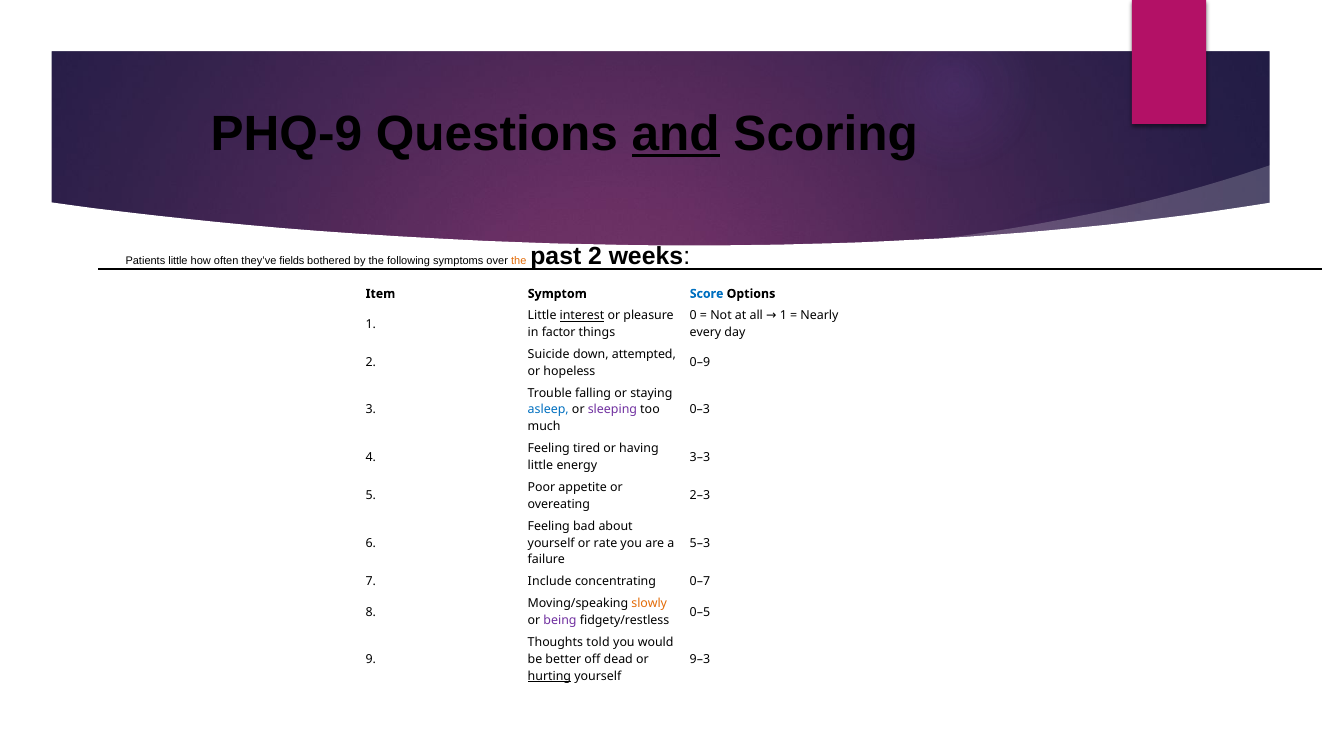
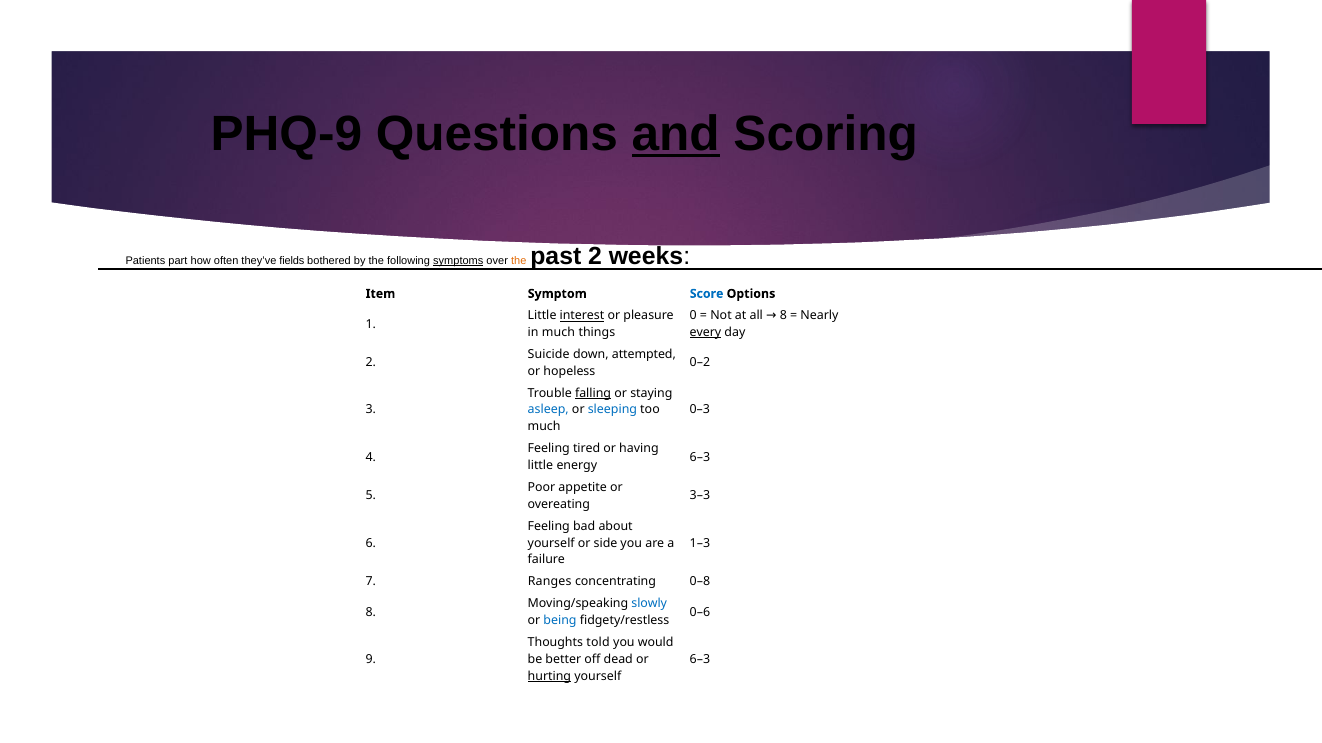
Patients little: little -> part (178, 261)
symptoms underline: none -> present (458, 261)
all 1: 1 -> 8 (783, 316)
in factor: factor -> much (559, 333)
every underline: none -> present (706, 333)
0–9: 0–9 -> 0–2 (700, 363)
falling underline: none -> present (593, 393)
sleeping colour: purple -> blue (612, 410)
3–3: 3–3 -> 6–3 (700, 457)
2–3: 2–3 -> 3–3 (700, 496)
rate: rate -> side (606, 543)
5–3: 5–3 -> 1–3 (700, 543)
Include: Include -> Ranges (550, 582)
0–7: 0–7 -> 0–8 (700, 582)
slowly colour: orange -> blue (649, 604)
0–5: 0–5 -> 0–6 (700, 612)
being colour: purple -> blue (560, 621)
9–3: 9–3 -> 6–3 (700, 660)
